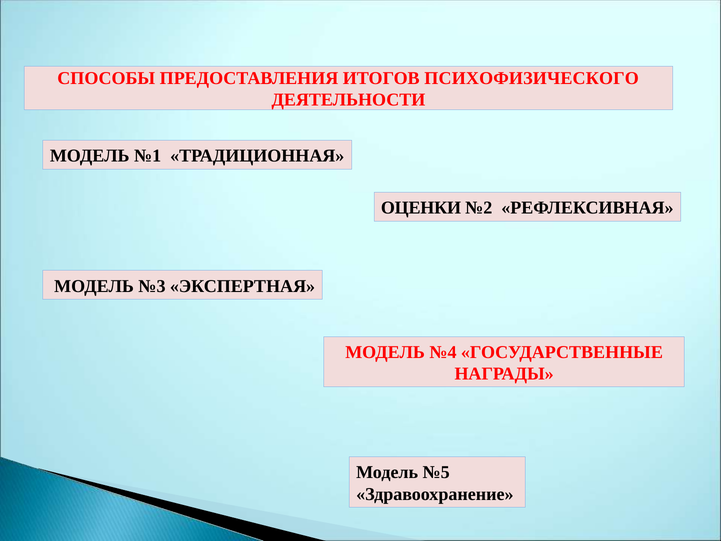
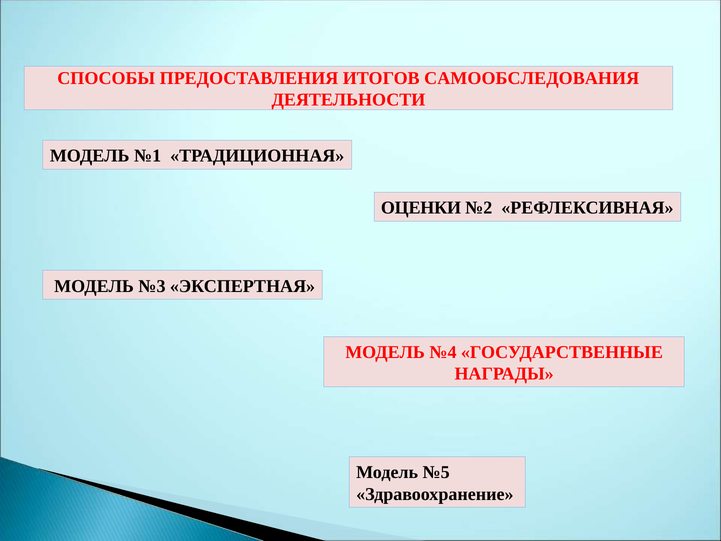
ПСИХОФИЗИЧЕСКОГО: ПСИХОФИЗИЧЕСКОГО -> САМООБСЛЕДОВАНИЯ (532, 78)
